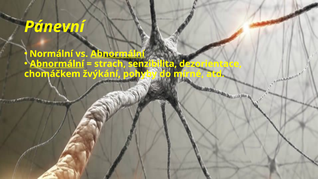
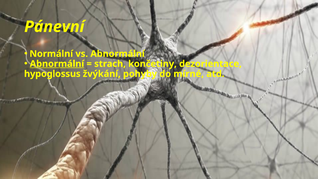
Abnormální underline: present -> none (118, 54)
senzibilita: senzibilita -> končetiny (152, 64)
chomáčkem: chomáčkem -> hypoglossus (52, 74)
